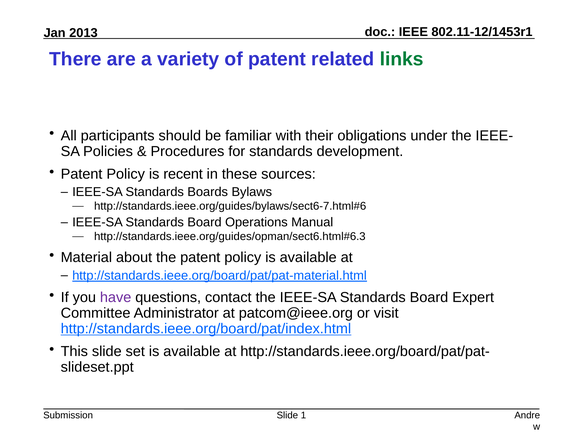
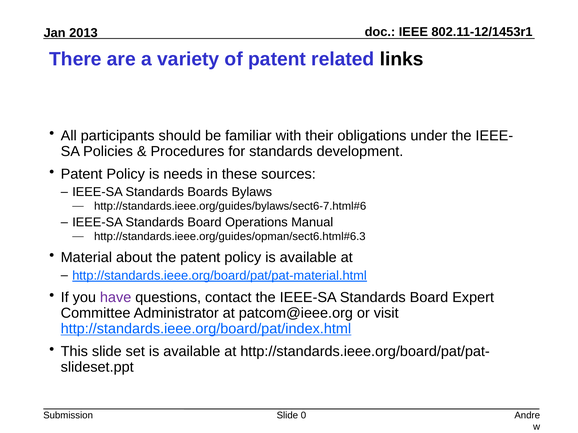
links colour: green -> black (402, 59)
recent: recent -> needs (183, 174)
1: 1 -> 0 (303, 416)
